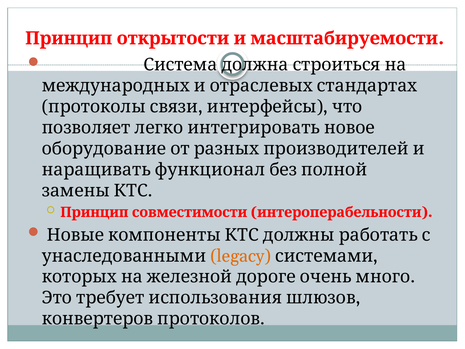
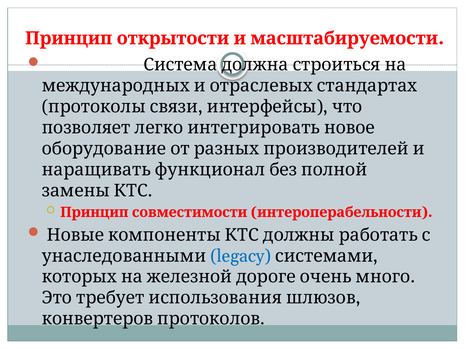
legacy colour: orange -> blue (241, 256)
